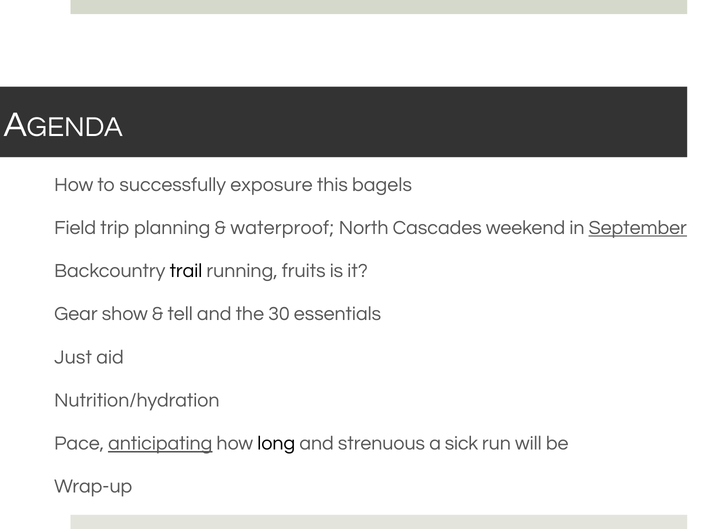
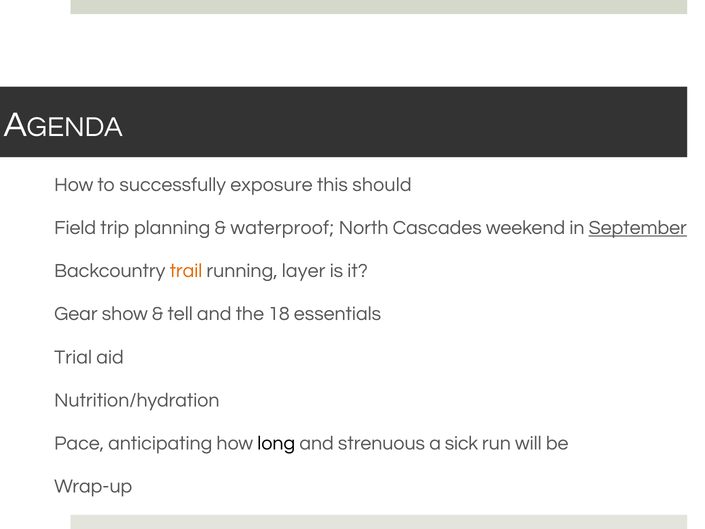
bagels: bagels -> should (382, 184)
trail colour: black -> orange (186, 271)
fruits: fruits -> layer (304, 271)
30: 30 -> 18 (279, 314)
Just: Just -> Trial (73, 357)
anticipating underline: present -> none (160, 443)
